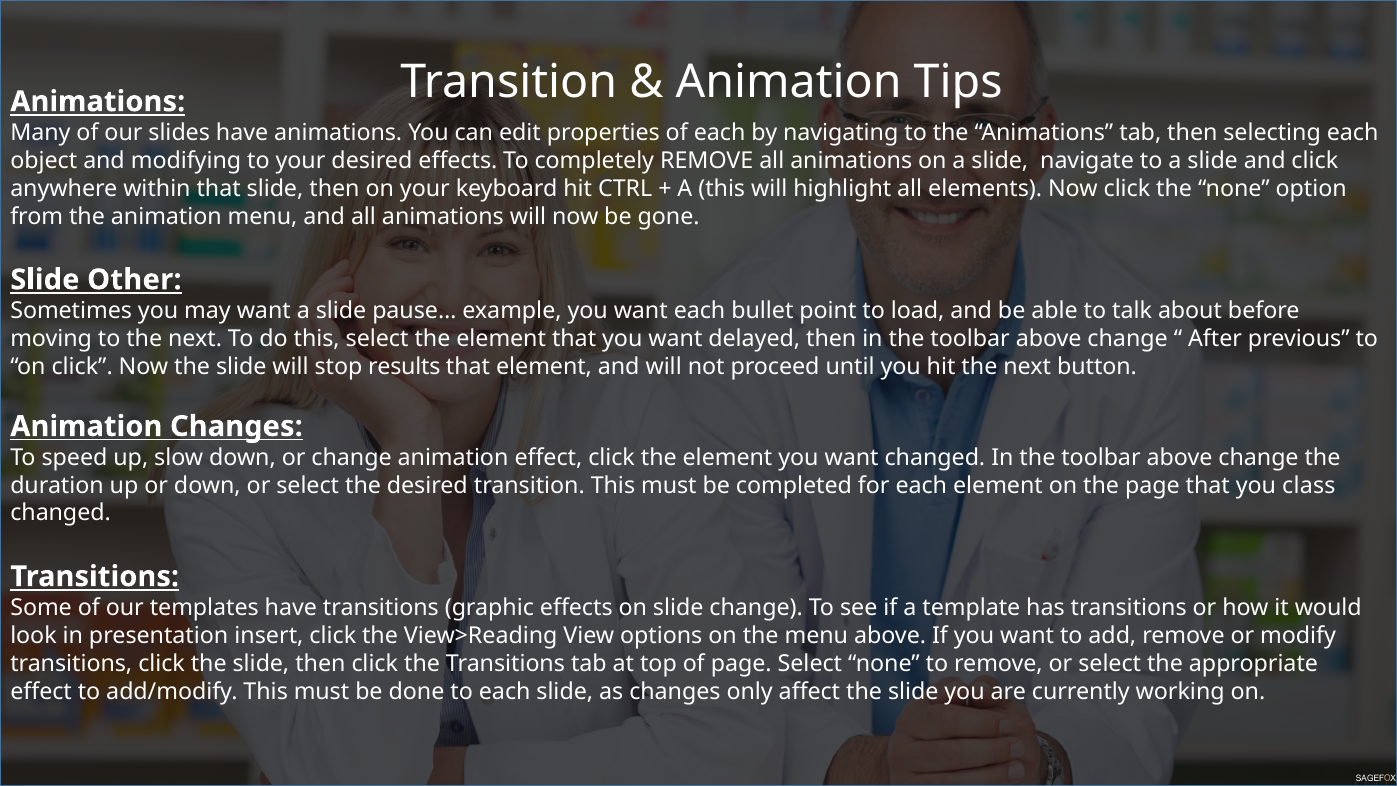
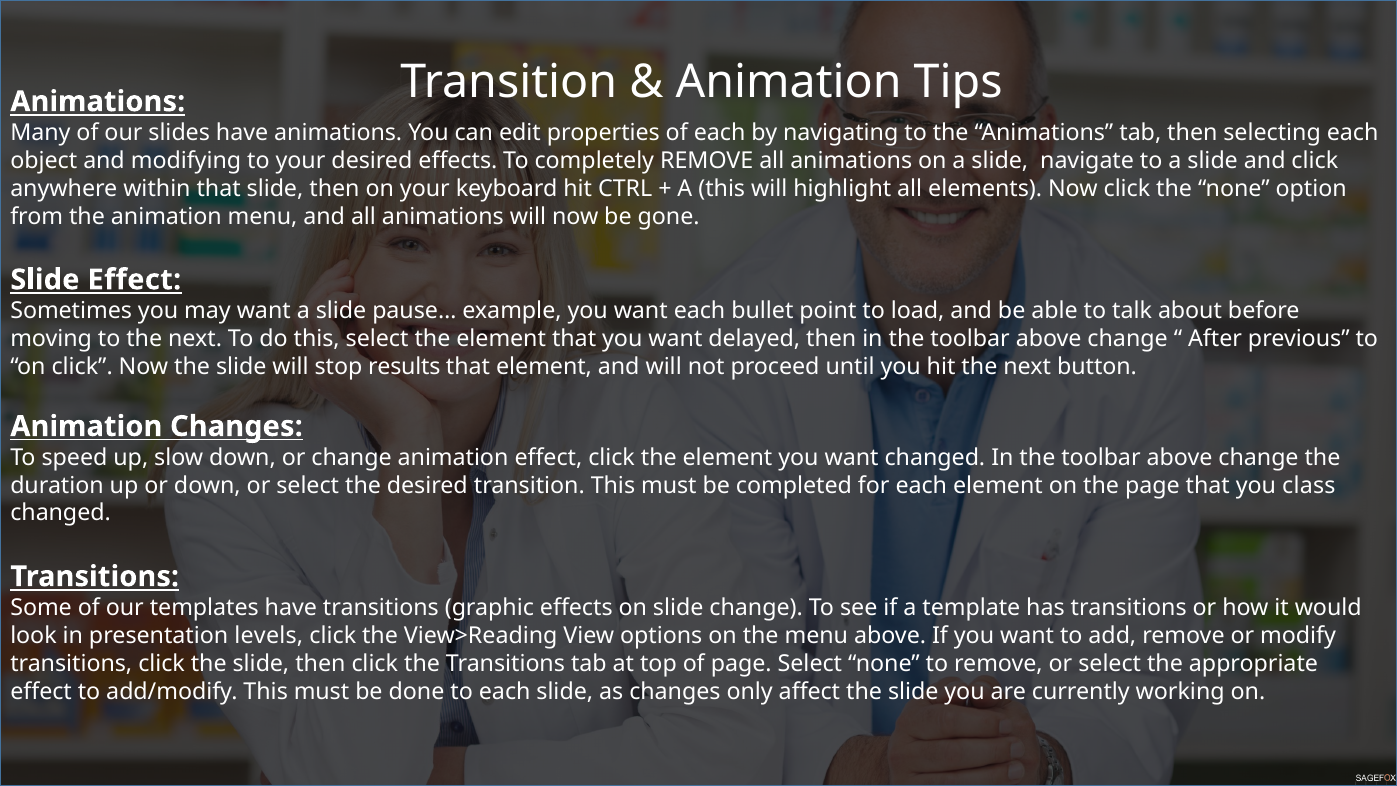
Slide Other: Other -> Effect (134, 280)
insert: insert -> levels (269, 635)
